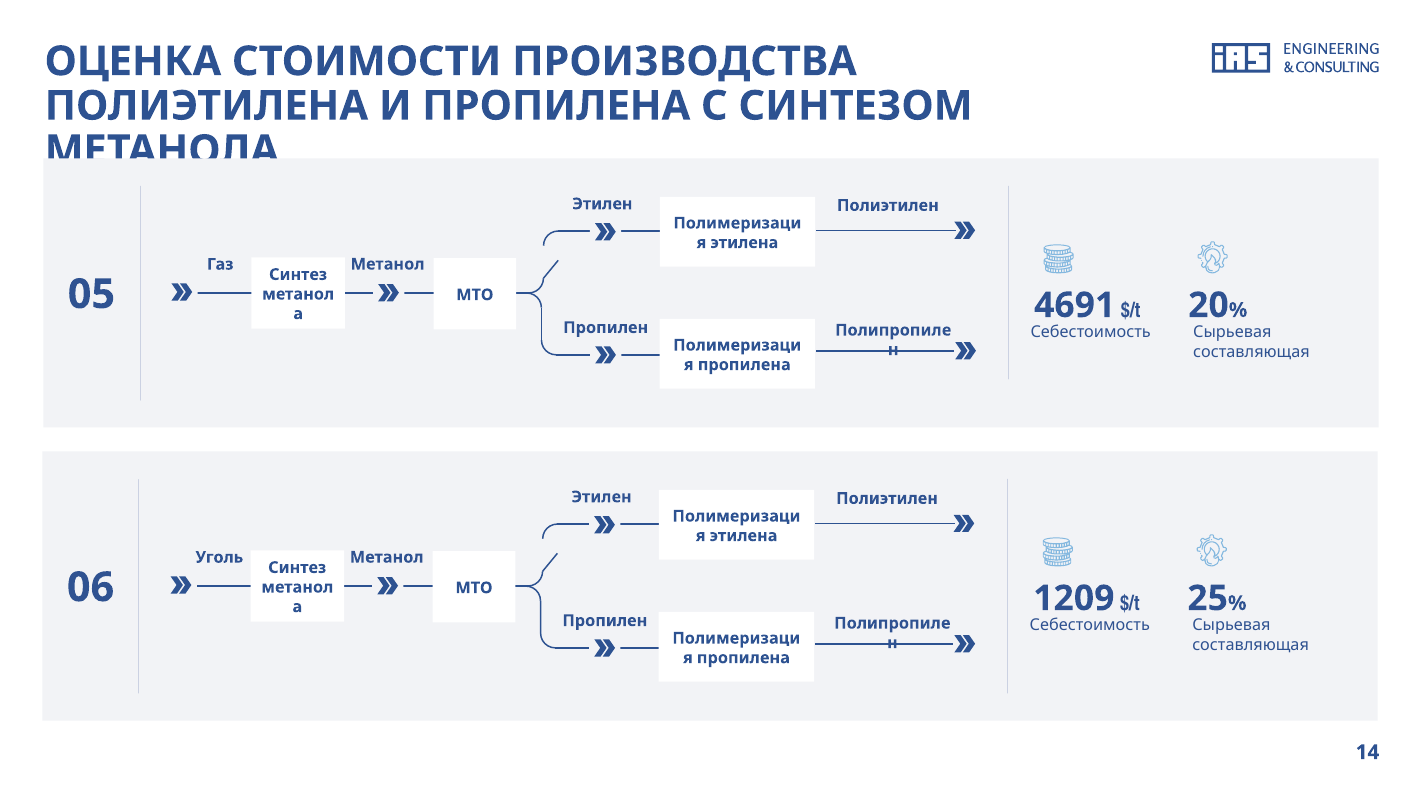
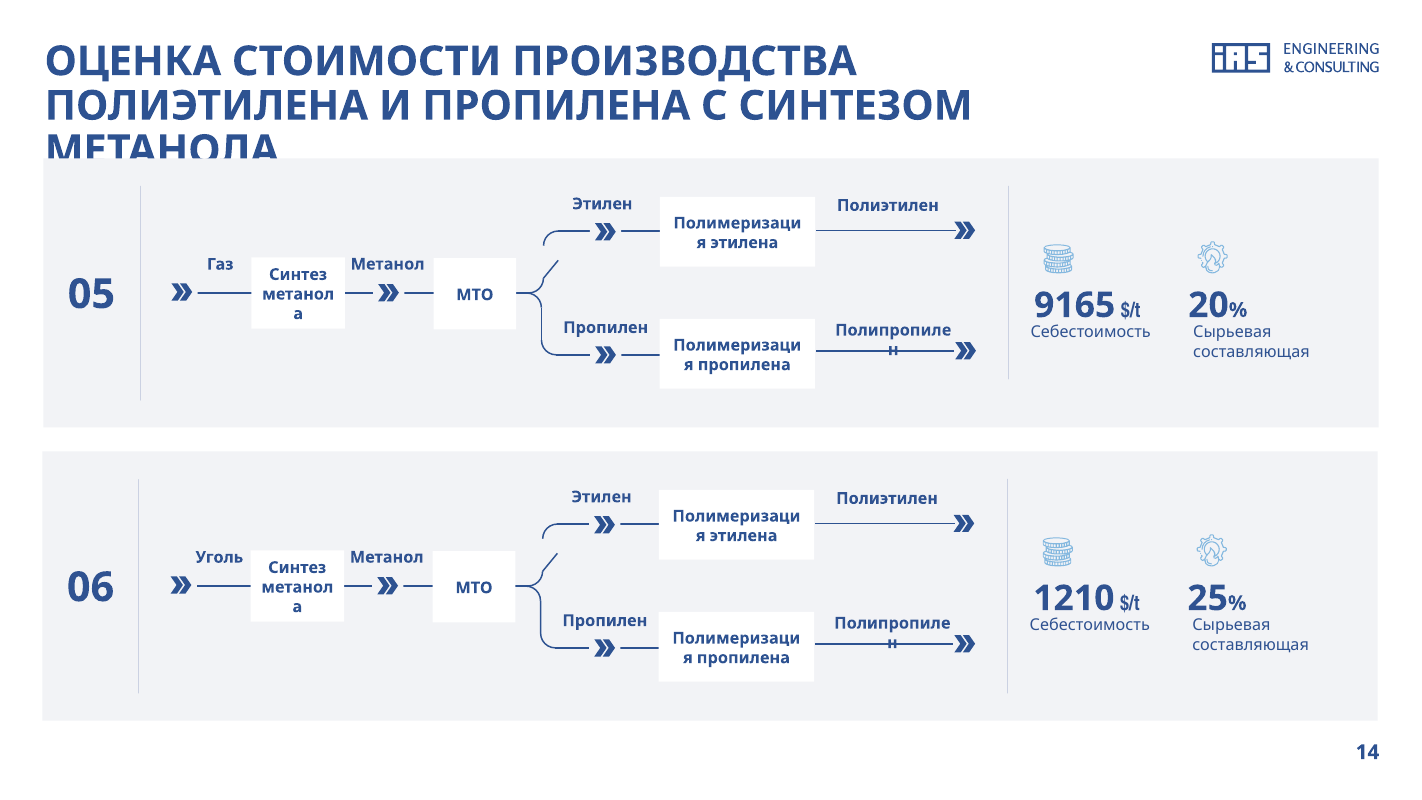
4691: 4691 -> 9165 (1075, 305)
1209: 1209 -> 1210 (1074, 598)
